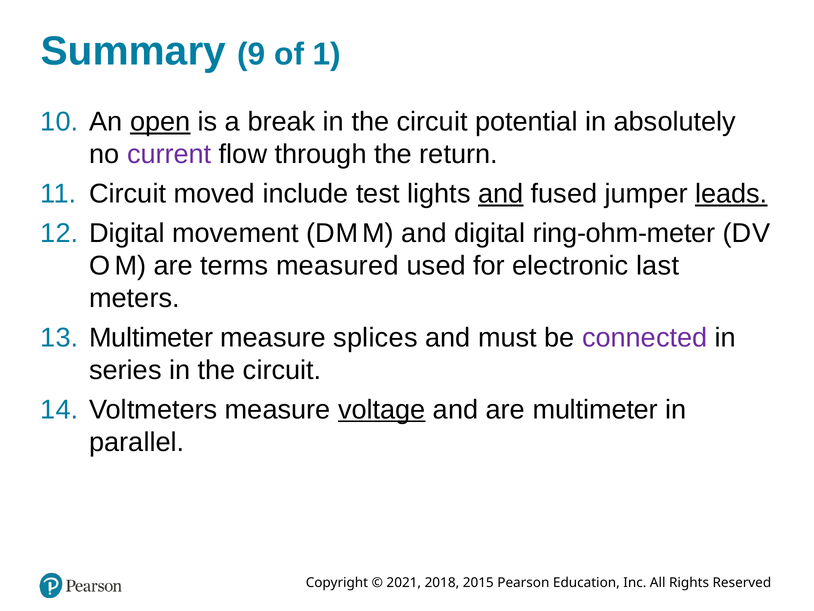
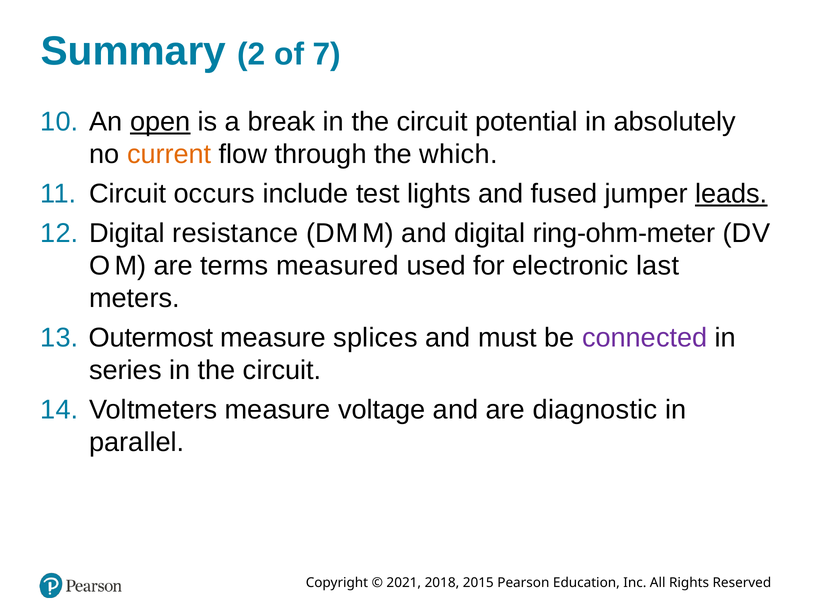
9: 9 -> 2 (251, 54)
1: 1 -> 7 (327, 54)
current colour: purple -> orange (169, 154)
return: return -> which (458, 154)
moved: moved -> occurs (214, 194)
and underline: present -> none (501, 194)
movement: movement -> resistance (235, 233)
Multimeter: Multimeter -> Outermost (151, 337)
voltage underline: present -> none (382, 409)
are multimeter: multimeter -> diagnostic (595, 409)
